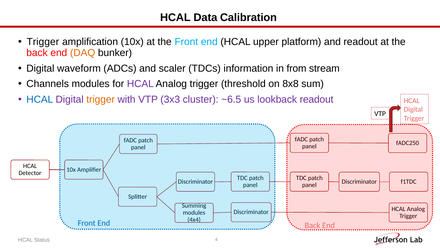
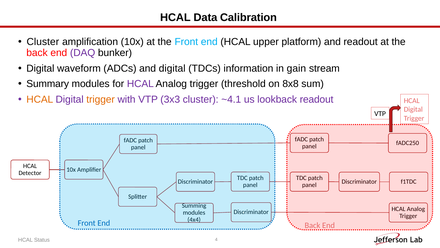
Trigger: Trigger -> Cluster (43, 42)
DAQ colour: orange -> purple (83, 53)
and scaler: scaler -> digital (172, 68)
from: from -> gain (296, 68)
Channels: Channels -> Summary (48, 84)
HCAL colour: blue -> orange (40, 99)
~6.5: ~6.5 -> ~4.1 (231, 99)
